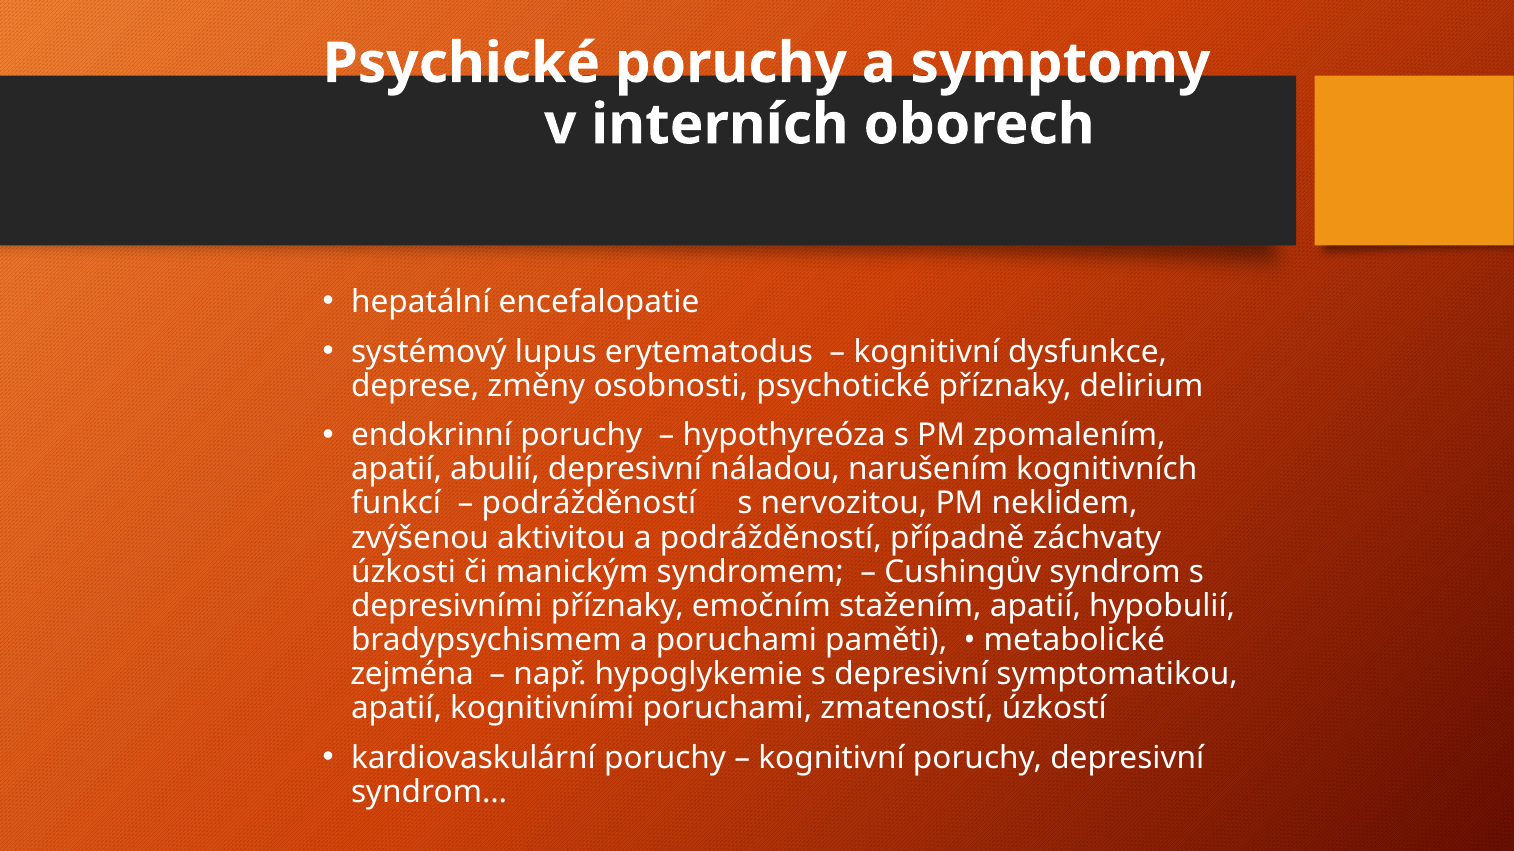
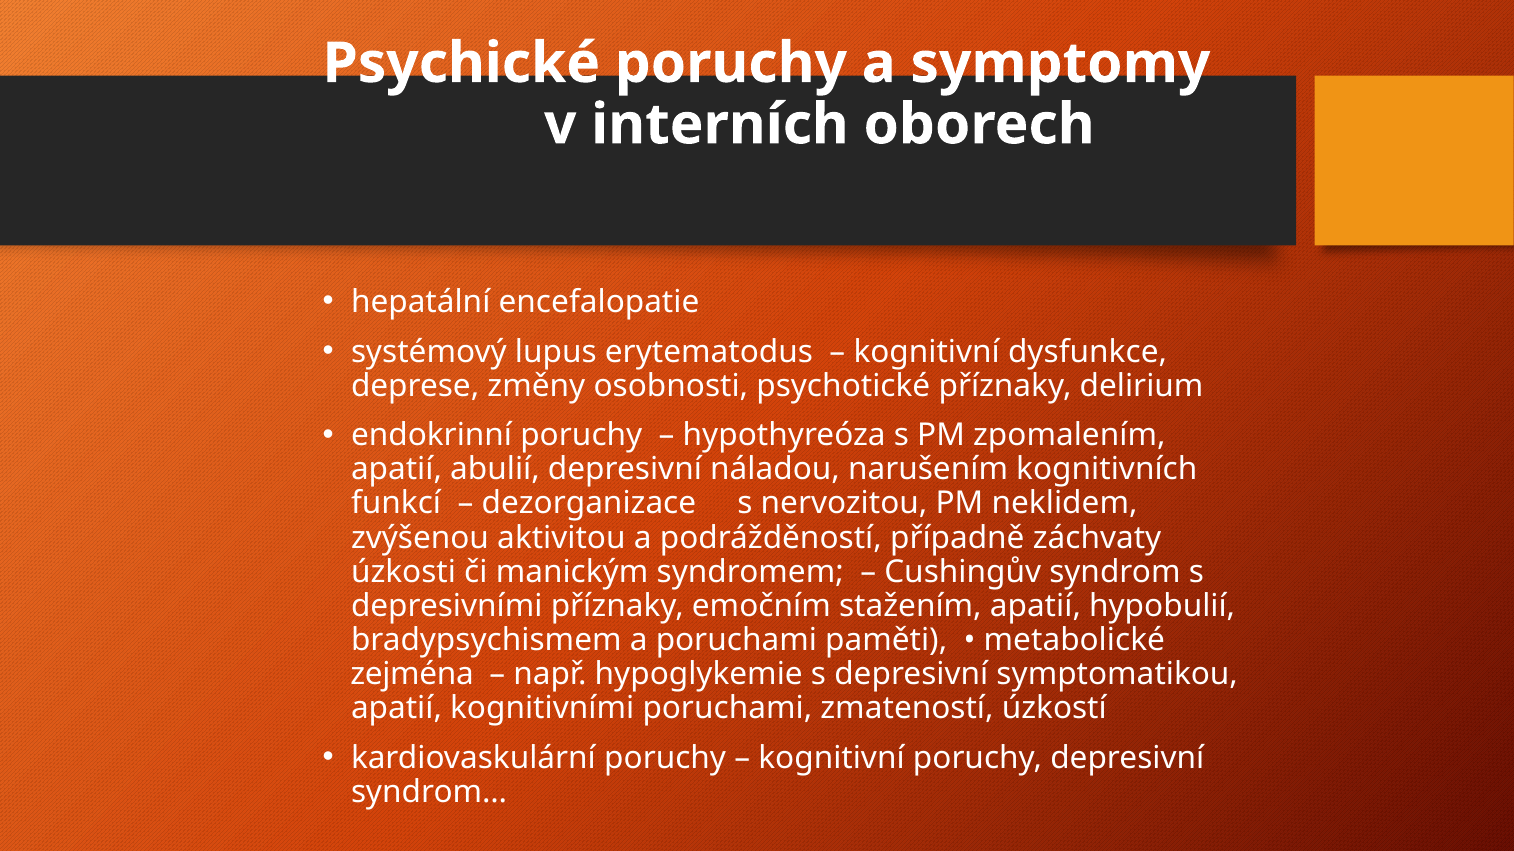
podrážděností: podrážděností -> dezorganizace (589, 504)
